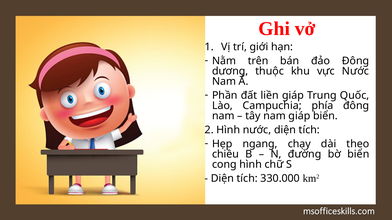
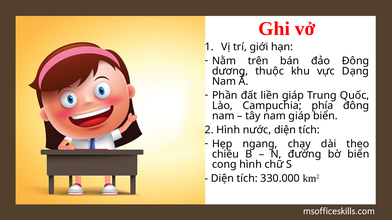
vực Nước: Nước -> Dạng (355, 71)
